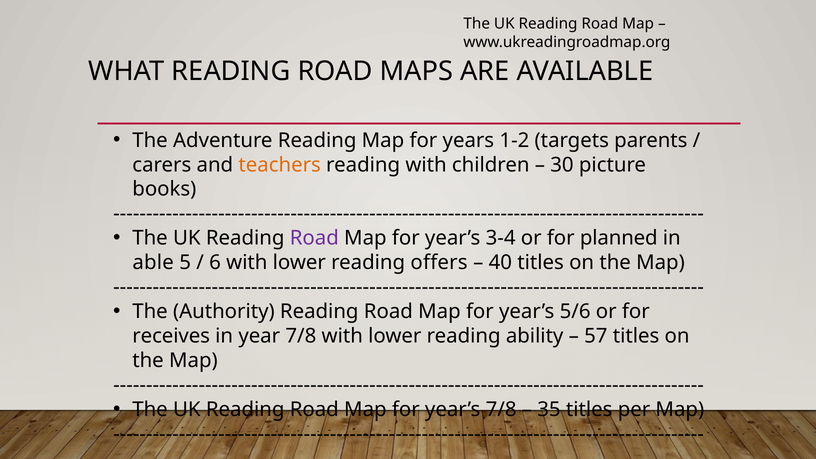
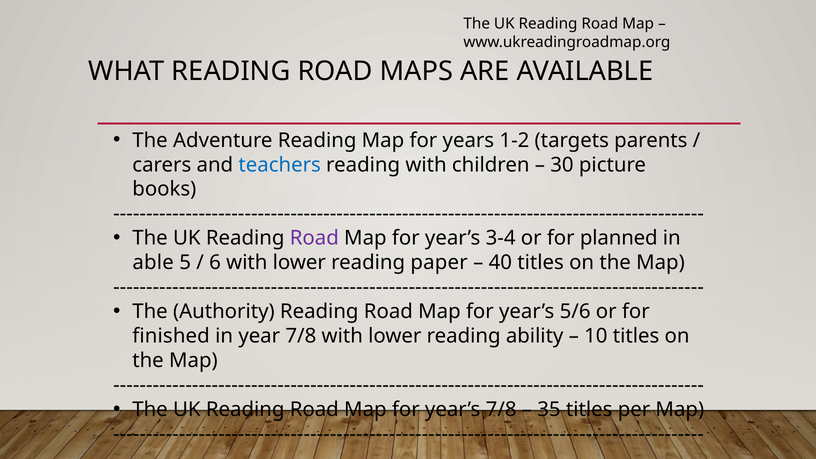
teachers colour: orange -> blue (280, 165)
offers: offers -> paper (439, 263)
receives: receives -> finished (171, 336)
57: 57 -> 10 (596, 336)
